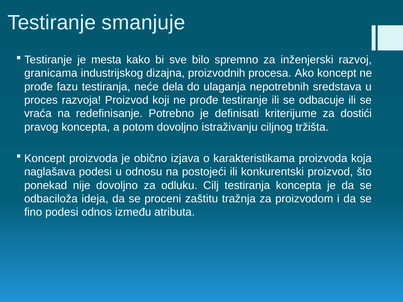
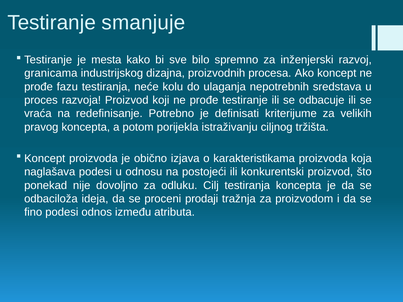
dela: dela -> kolu (173, 87)
dostići: dostići -> velikih (356, 114)
potom dovoljno: dovoljno -> porijekla (178, 127)
zaštitu: zaštitu -> prodaji (202, 199)
